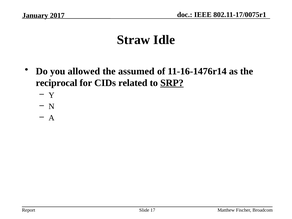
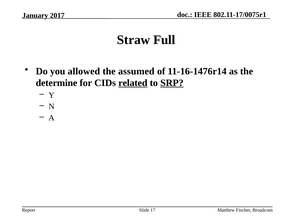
Idle: Idle -> Full (164, 40)
reciprocal: reciprocal -> determine (57, 83)
related underline: none -> present (133, 83)
